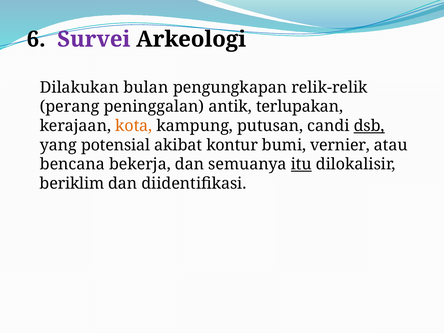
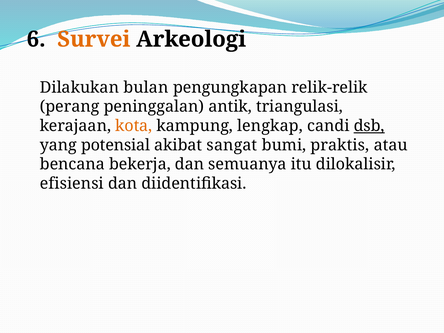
Survei colour: purple -> orange (94, 39)
terlupakan: terlupakan -> triangulasi (299, 107)
putusan: putusan -> lengkap (270, 126)
kontur: kontur -> sangat (232, 145)
vernier: vernier -> praktis (340, 145)
itu underline: present -> none (301, 164)
beriklim: beriklim -> efisiensi (72, 184)
